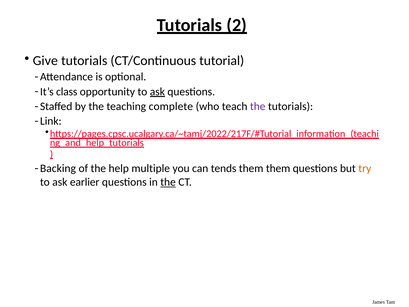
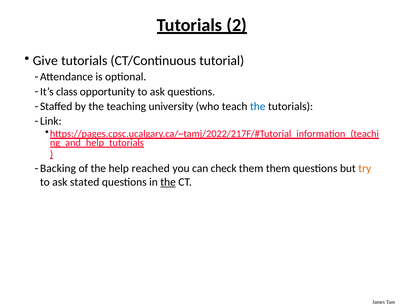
ask underline: present -> none (157, 92)
complete: complete -> university (171, 106)
the colour: purple -> blue (258, 106)
multiple: multiple -> reached (151, 168)
tends: tends -> check (224, 168)
earlier: earlier -> stated (85, 182)
